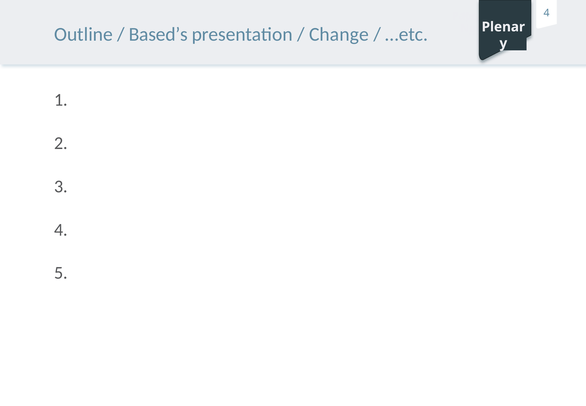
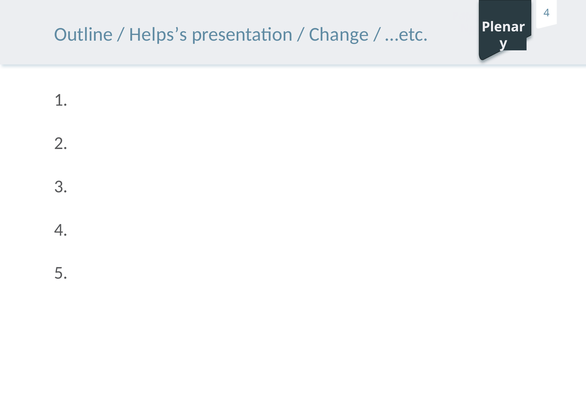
Based’s: Based’s -> Helps’s (158, 34)
